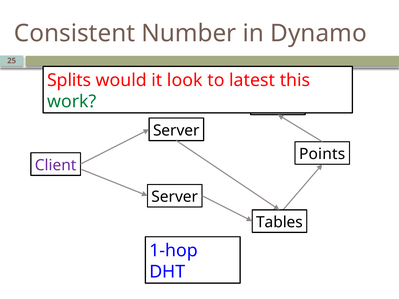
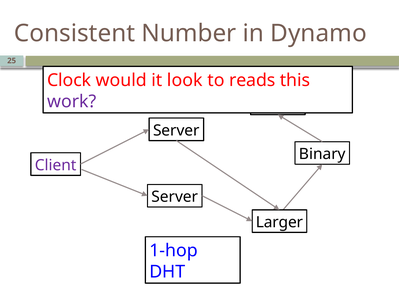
Splits: Splits -> Clock (69, 80)
latest: latest -> reads (252, 80)
work colour: green -> purple (72, 102)
Points: Points -> Binary (322, 154)
Tables: Tables -> Larger (280, 222)
